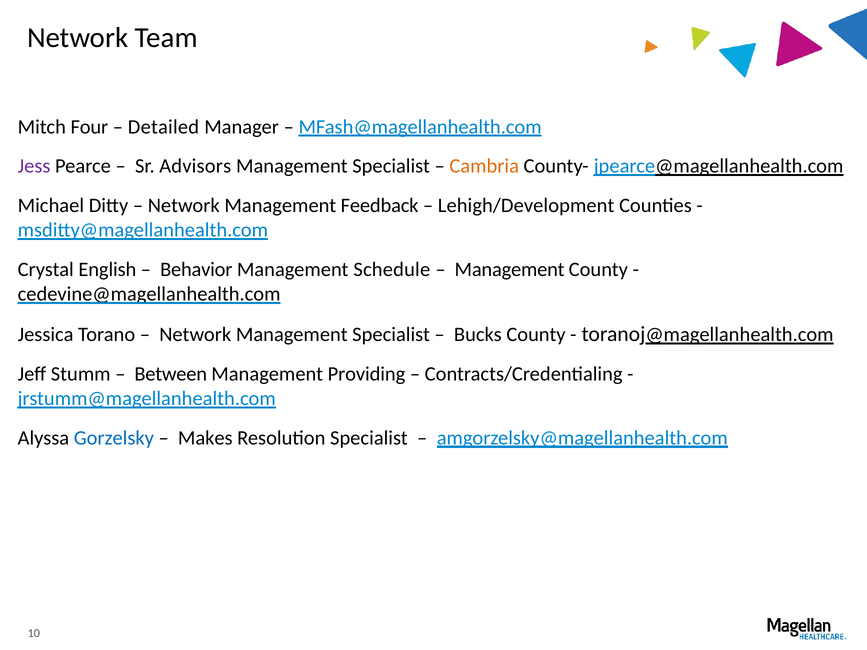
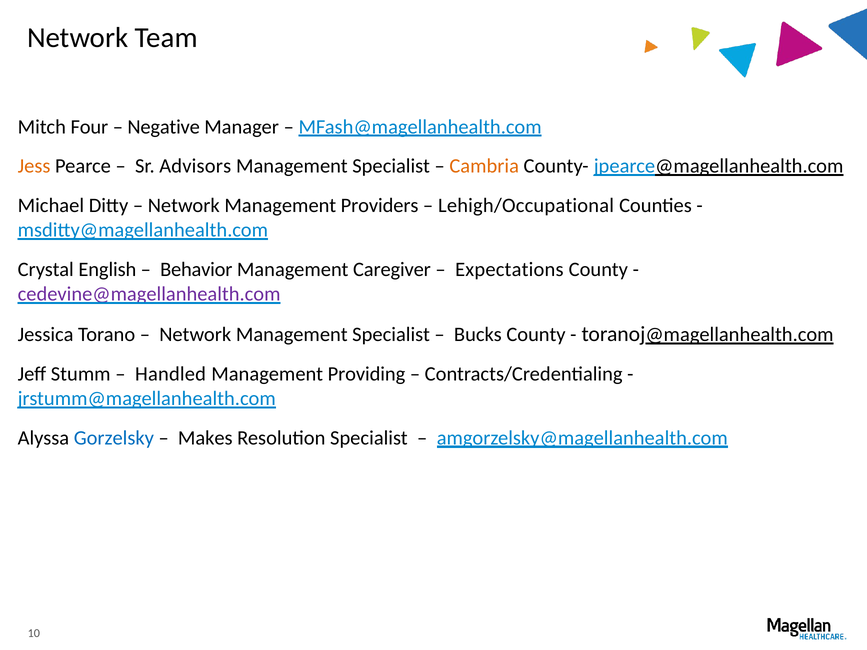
Detailed: Detailed -> Negative (164, 127)
Jess colour: purple -> orange (34, 166)
Feedback: Feedback -> Providers (380, 206)
Lehigh/Development: Lehigh/Development -> Lehigh/Occupational (526, 206)
Schedule: Schedule -> Caregiver (392, 270)
Management: Management -> Expectations (509, 270)
cedevine@magellanhealth.com colour: black -> purple (149, 294)
Between: Between -> Handled (171, 374)
